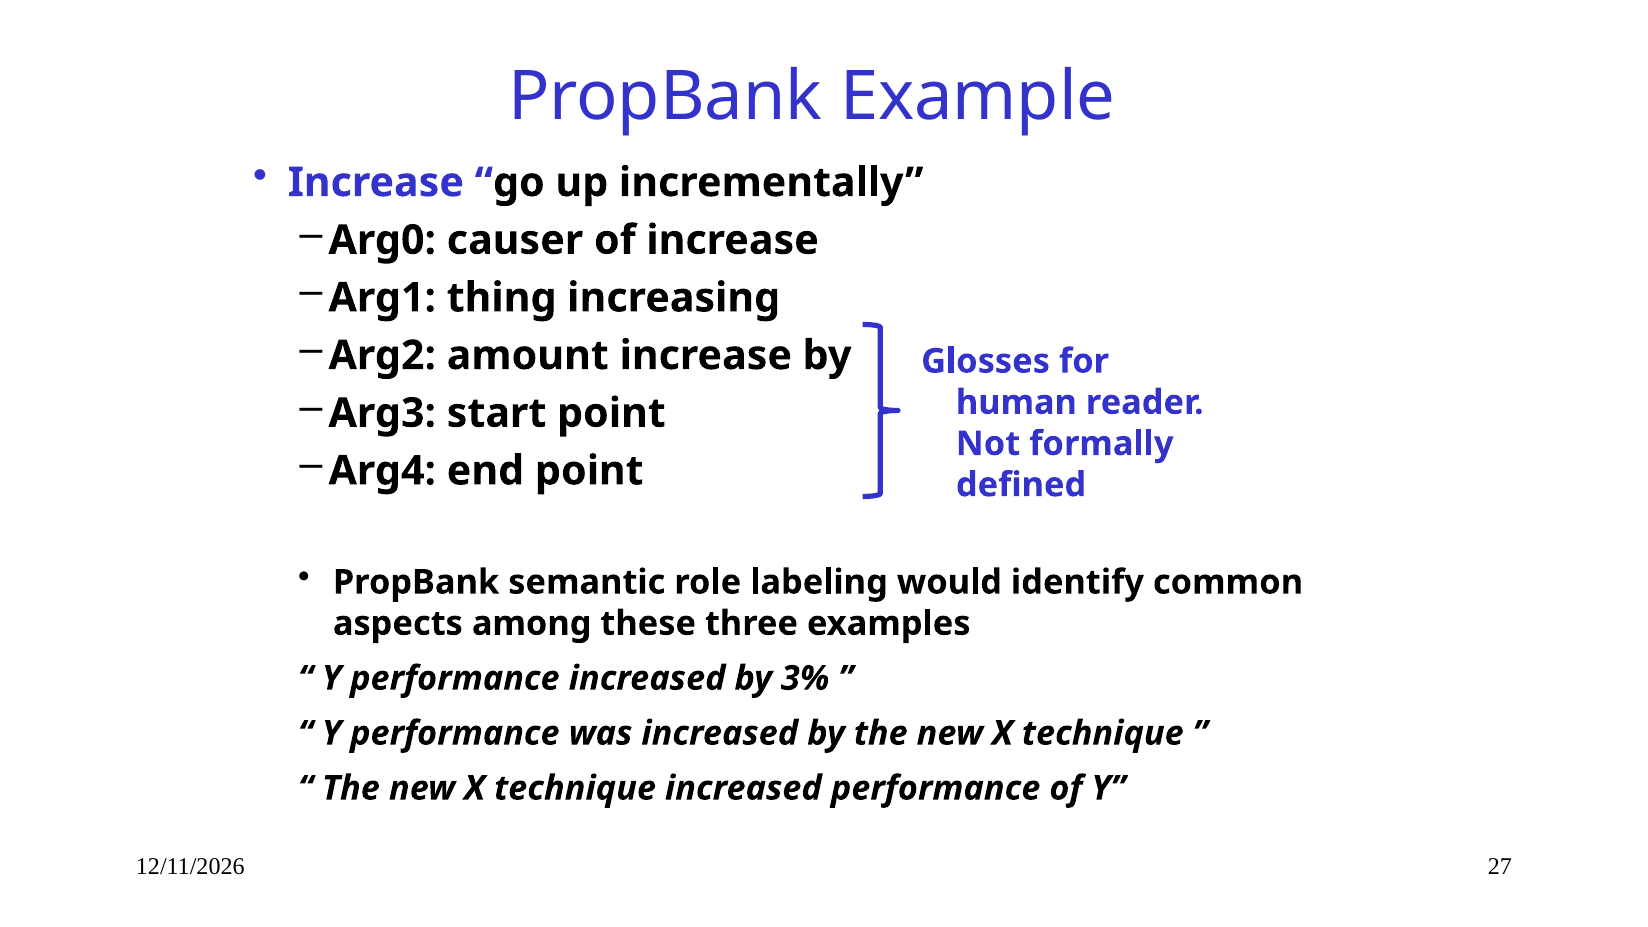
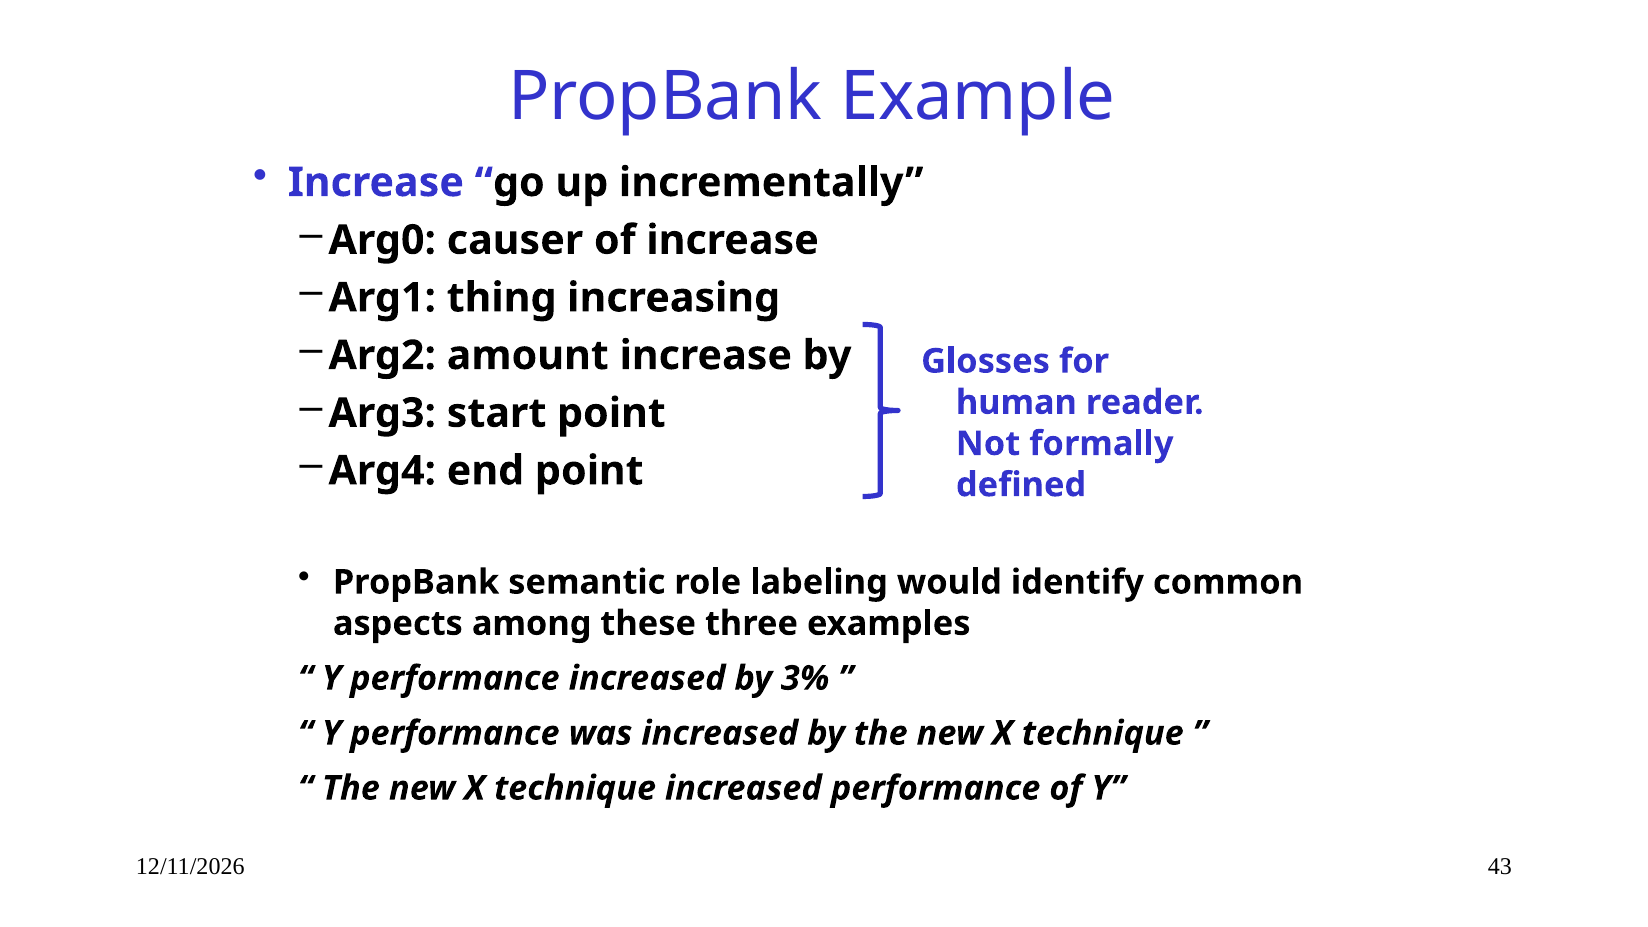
27: 27 -> 43 (1500, 867)
